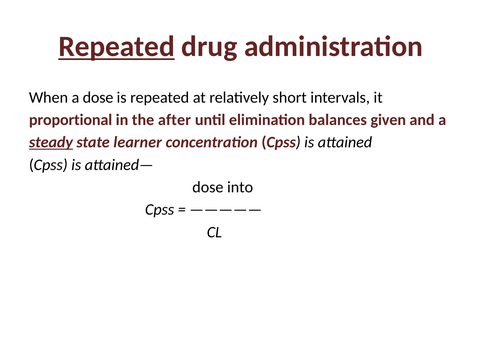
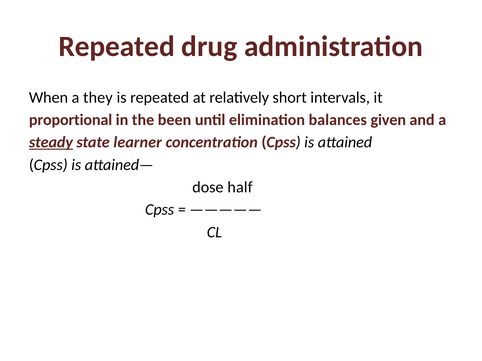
Repeated underline: present -> none (117, 47)
a dose: dose -> they (98, 98)
after: after -> been (175, 120)
into: into -> half (240, 187)
